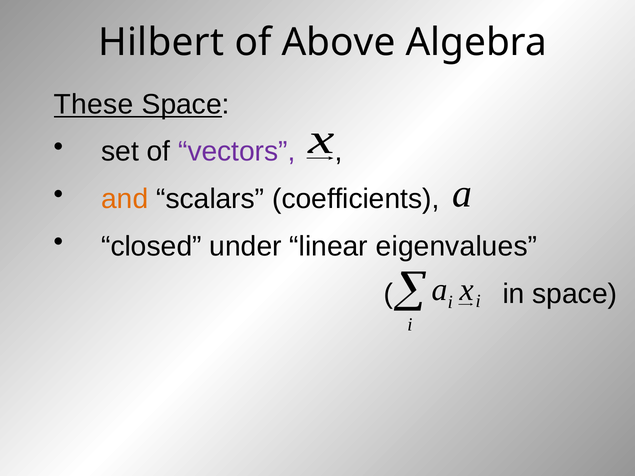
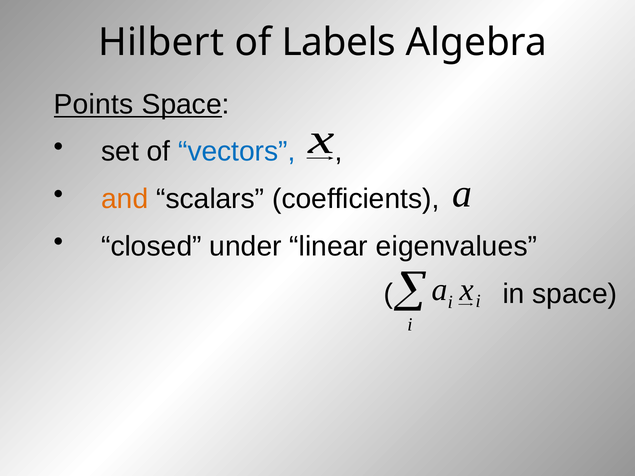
Above: Above -> Labels (339, 42)
These: These -> Points (94, 104)
vectors colour: purple -> blue (237, 152)
